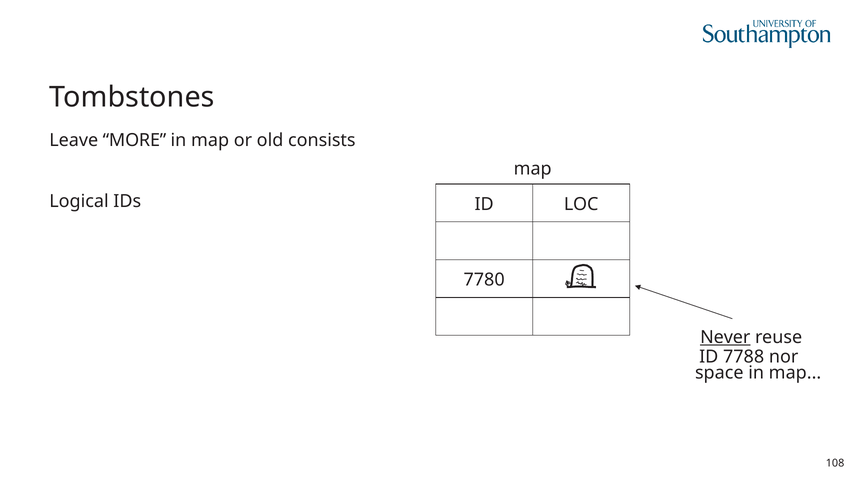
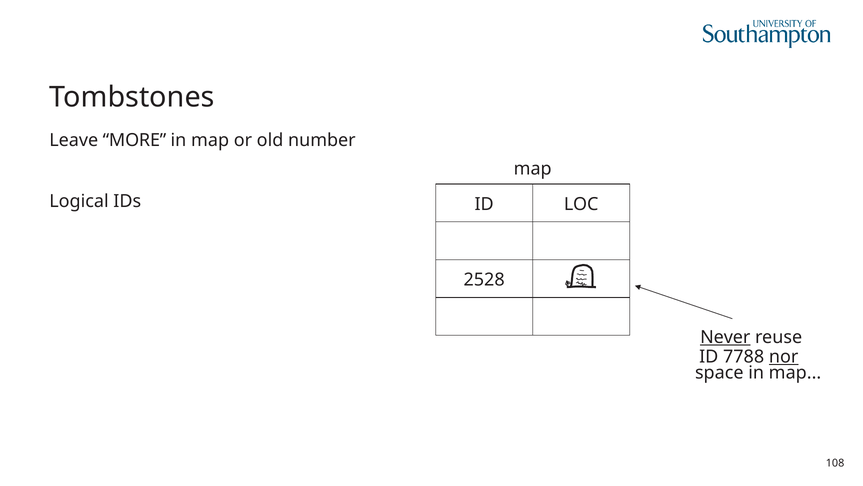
consists: consists -> number (322, 140)
7780: 7780 -> 2528 (484, 279)
nor underline: none -> present (784, 356)
